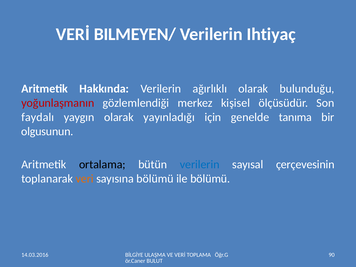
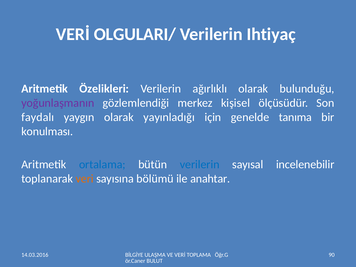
BILMEYEN/: BILMEYEN/ -> OLGULARI/ (135, 34)
Hakkında: Hakkında -> Özelikleri (104, 89)
yoğunlaşmanın colour: red -> purple (58, 103)
olgusunun: olgusunun -> konulması (47, 131)
ortalama colour: black -> blue (102, 165)
çerçevesinin: çerçevesinin -> incelenebilir (305, 165)
ile bölümü: bölümü -> anahtar (210, 179)
